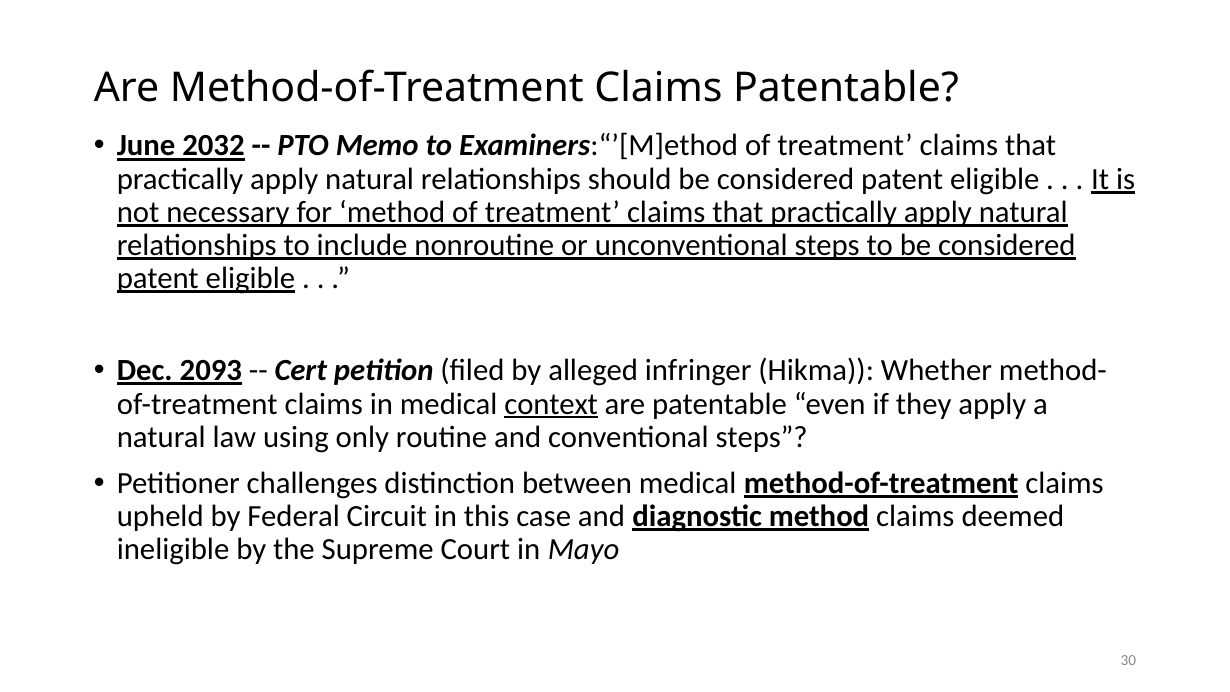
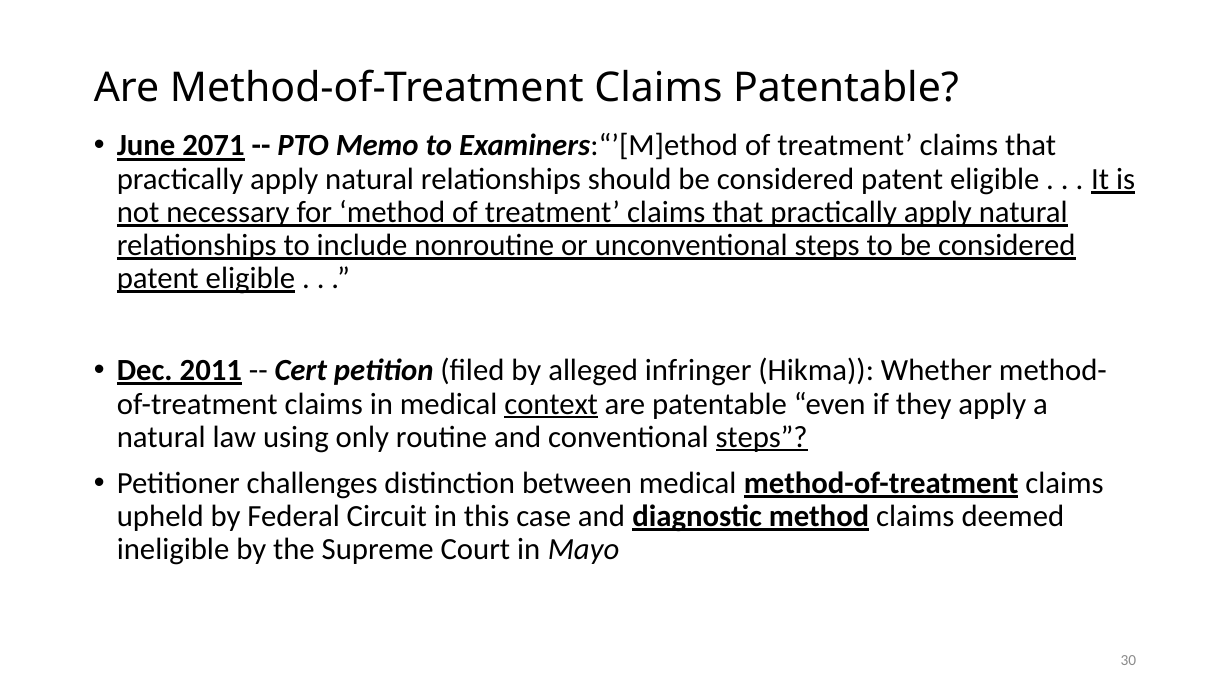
2032: 2032 -> 2071 (213, 146)
2093: 2093 -> 2011 (211, 371)
steps underline: none -> present (762, 437)
